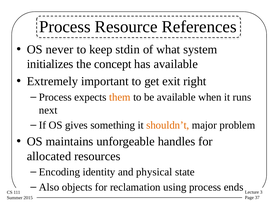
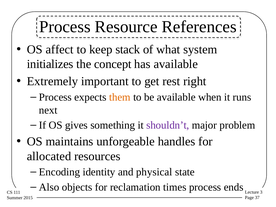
never: never -> affect (60, 49)
stdin: stdin -> stack (128, 49)
exit: exit -> rest (171, 81)
shouldn’t colour: orange -> purple (168, 125)
using: using -> times (175, 187)
